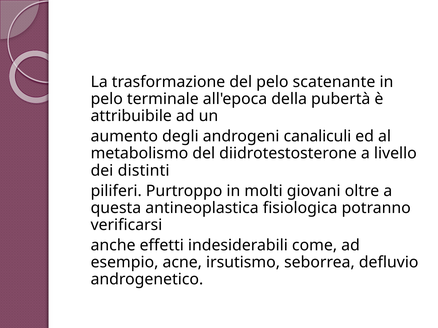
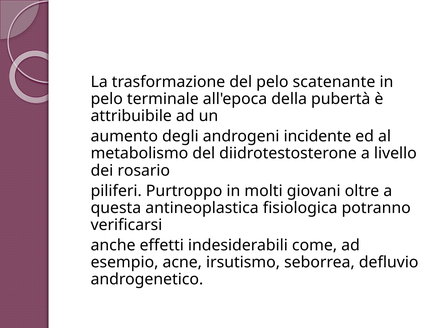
canaliculi: canaliculi -> incidente (317, 137)
distinti: distinti -> rosario (144, 171)
